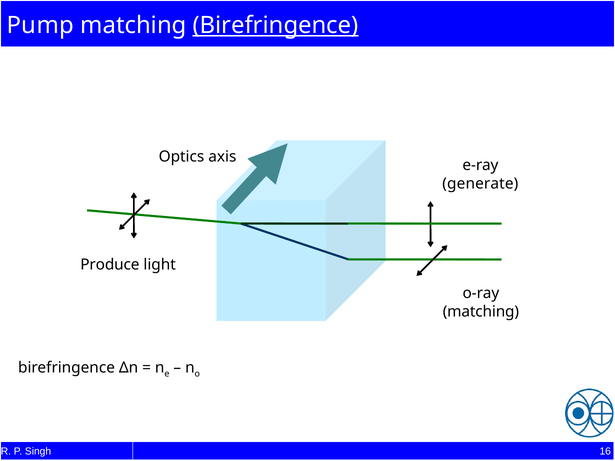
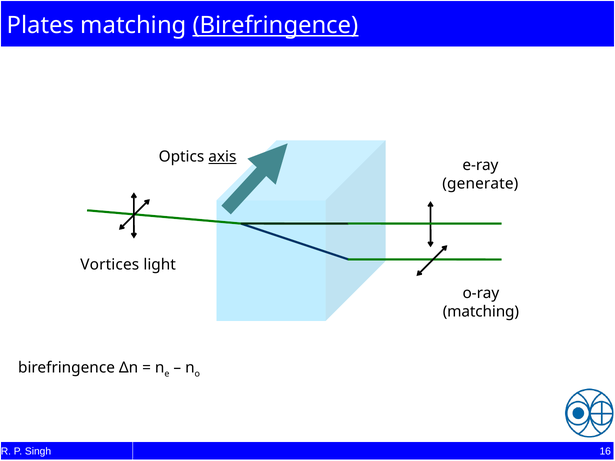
Pump: Pump -> Plates (40, 25)
axis underline: none -> present (222, 157)
Produce: Produce -> Vortices (110, 265)
